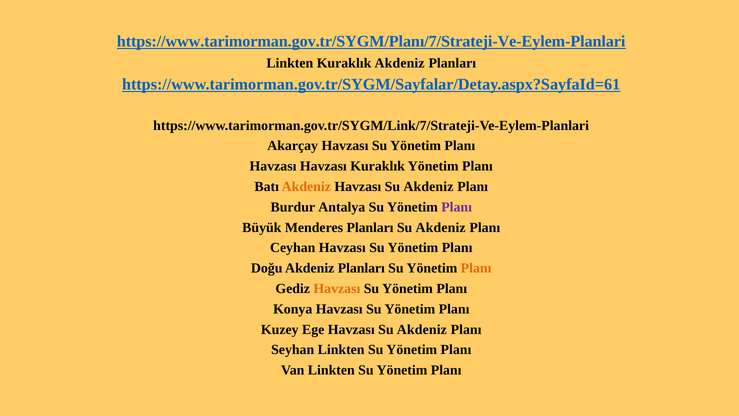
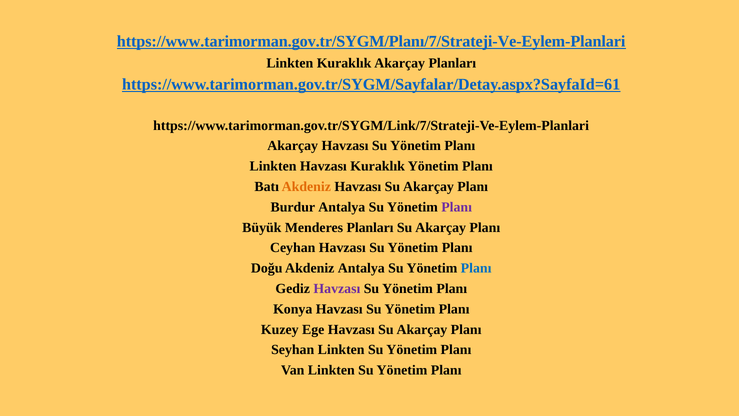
Kuraklık Akdeniz: Akdeniz -> Akarçay (400, 63)
Havzası: Havzası -> Linkten (273, 166)
Akdeniz: Akdeniz -> Akarçay (428, 187)
Akdeniz: Akdeniz -> Akarçay (441, 227)
Doğu Akdeniz Planları: Planları -> Antalya (361, 268)
Planı colour: orange -> blue (476, 268)
Havzası colour: orange -> purple (337, 288)
Ege Havzası Su Akdeniz: Akdeniz -> Akarçay (422, 329)
